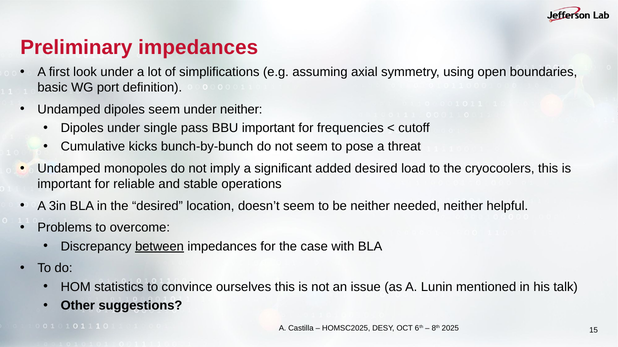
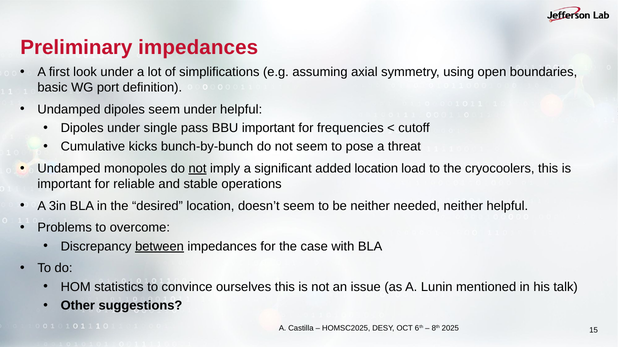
under neither: neither -> helpful (241, 110)
not underline: none -> present (198, 169)
added desired: desired -> location (376, 169)
